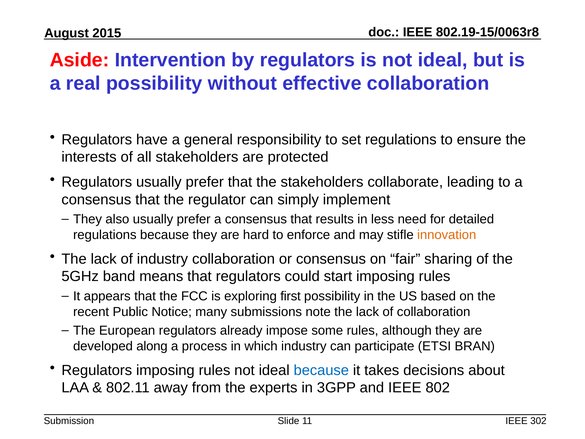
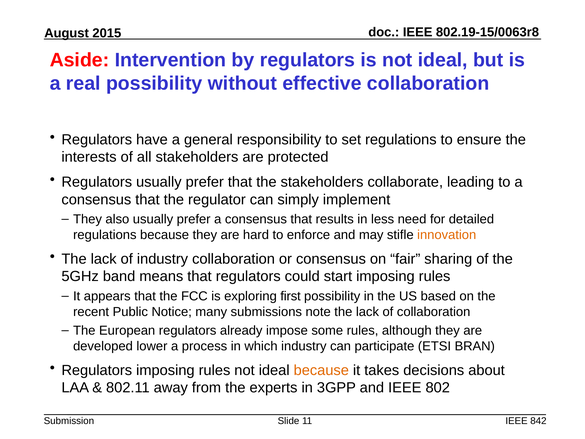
along: along -> lower (152, 346)
because colour: blue -> orange (321, 370)
302: 302 -> 842 (538, 421)
